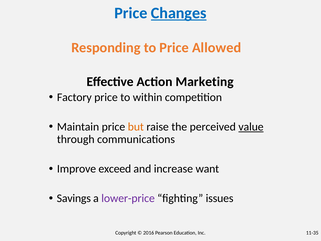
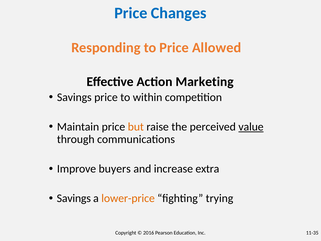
Changes underline: present -> none (179, 13)
Factory: Factory -> Savings (74, 97)
exceed: exceed -> buyers (115, 169)
want: want -> extra (207, 169)
lower-price colour: purple -> orange (128, 198)
issues: issues -> trying (220, 198)
